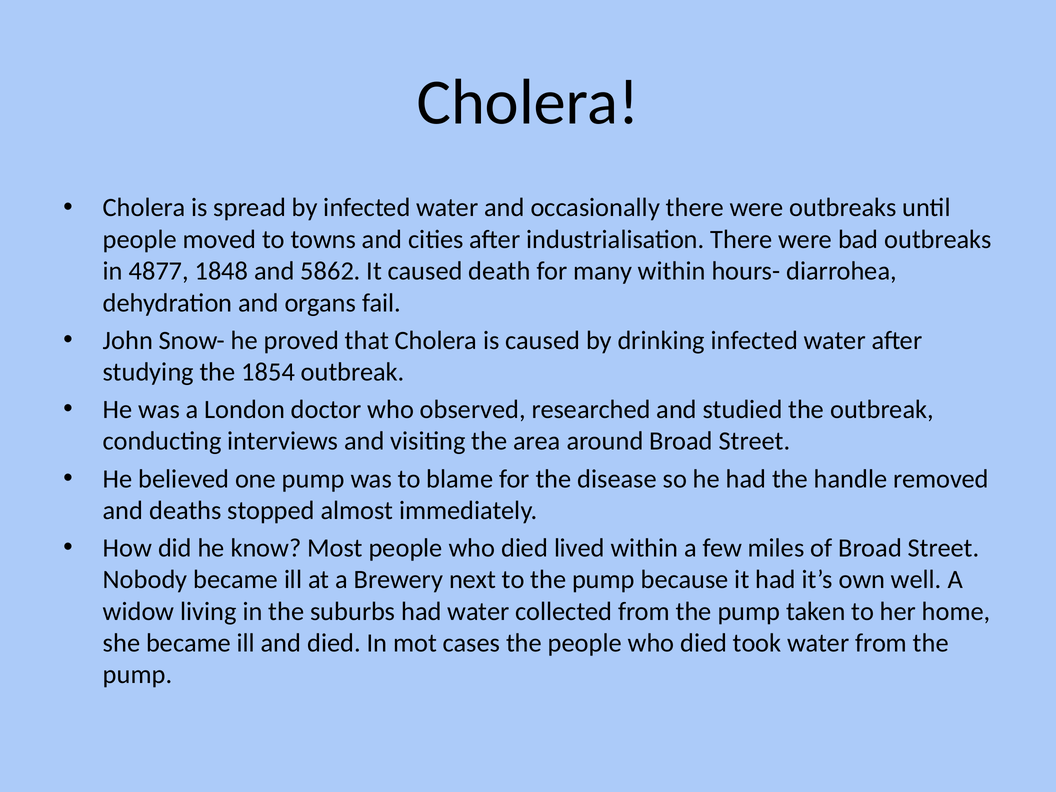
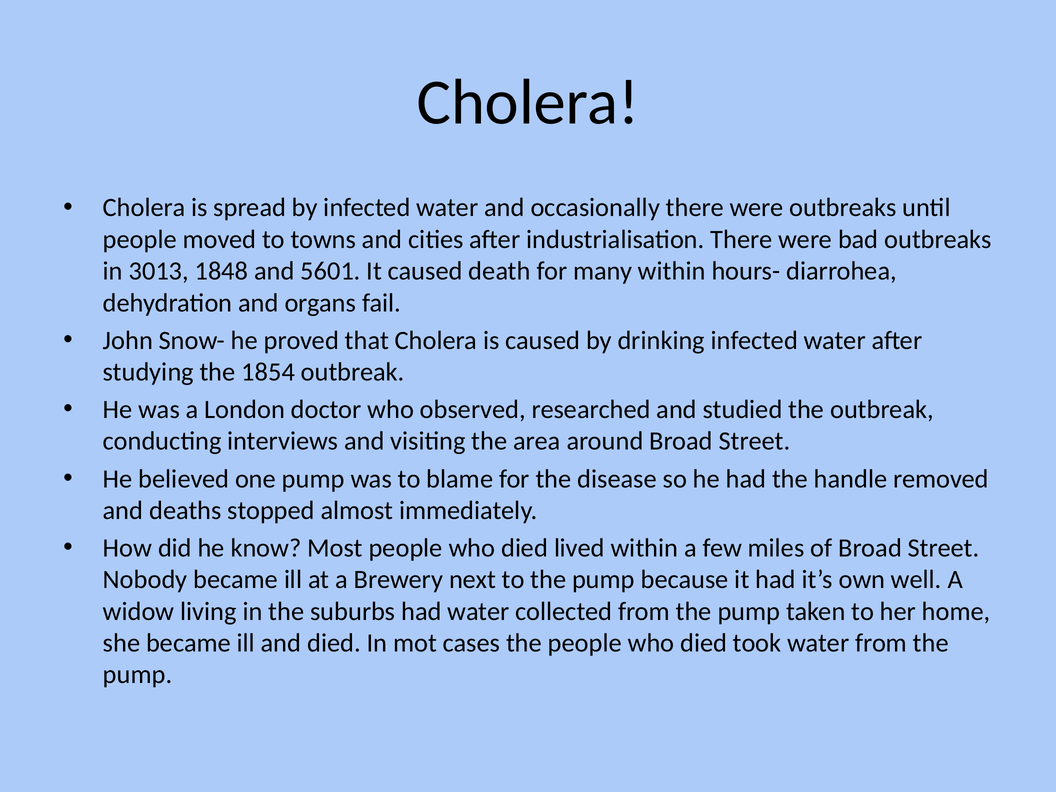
4877: 4877 -> 3013 (159, 271)
5862: 5862 -> 5601 (330, 271)
